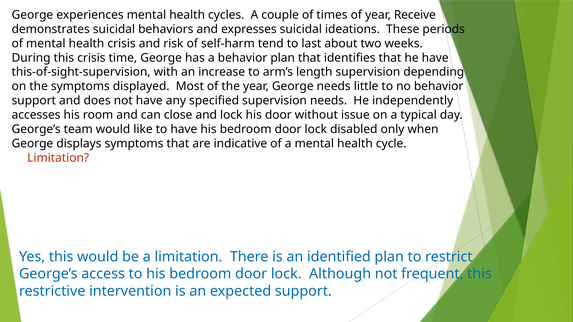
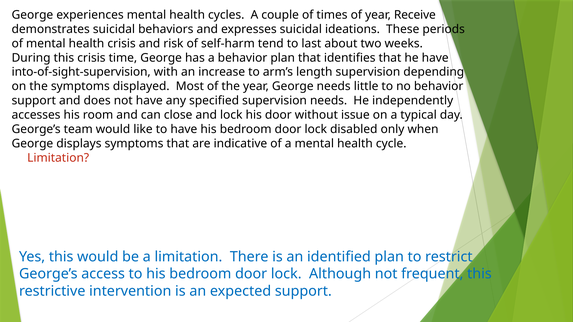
this-of-sight-supervision: this-of-sight-supervision -> into-of-sight-supervision (81, 72)
